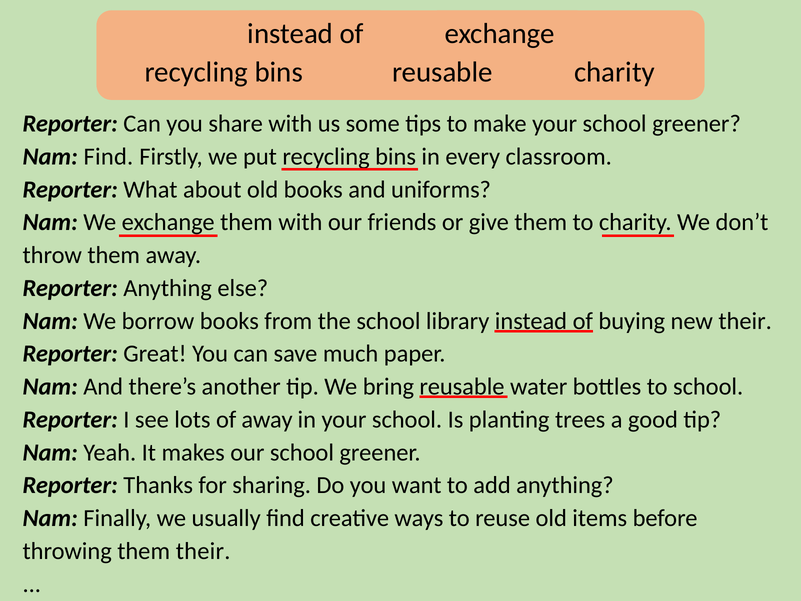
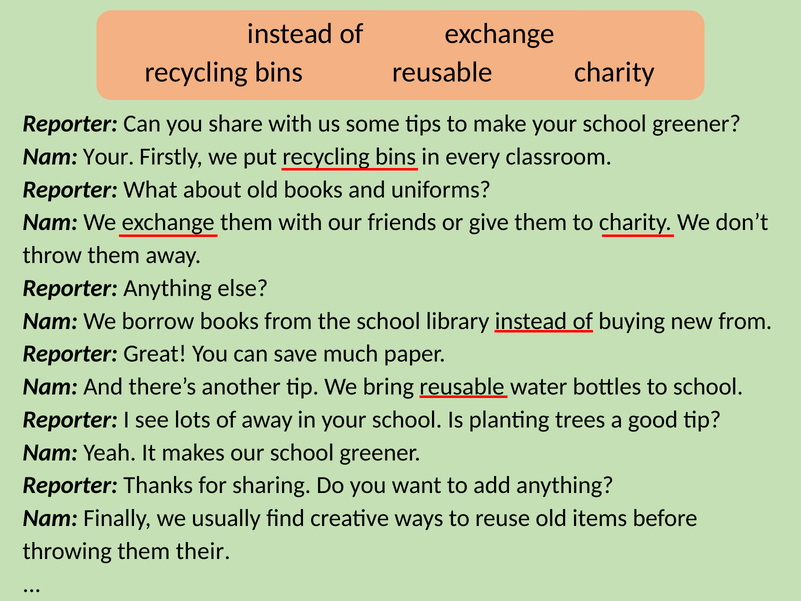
Nam Find: Find -> Your (109, 157)
new their: their -> from (745, 321)
